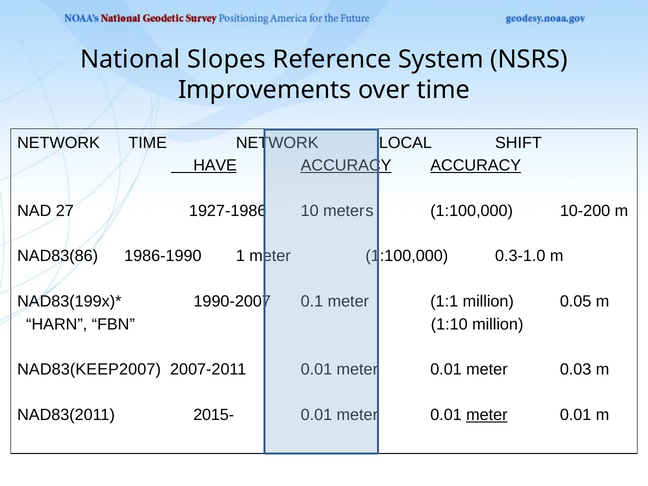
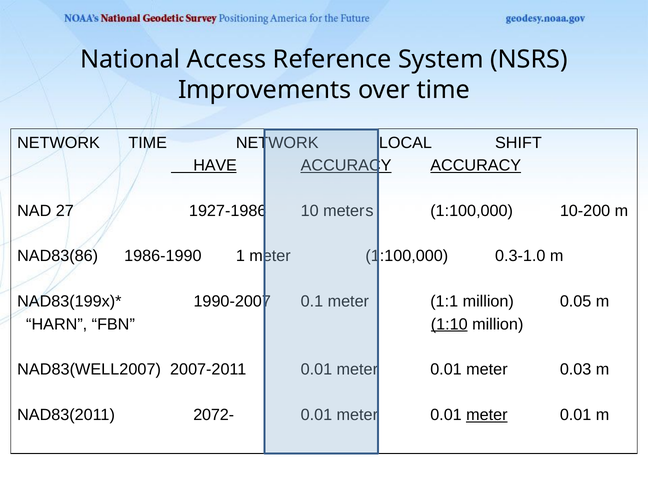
Slopes: Slopes -> Access (227, 60)
1:10 underline: none -> present (449, 324)
NAD83(KEEP2007: NAD83(KEEP2007 -> NAD83(WELL2007 (89, 370)
2015-: 2015- -> 2072- (214, 415)
